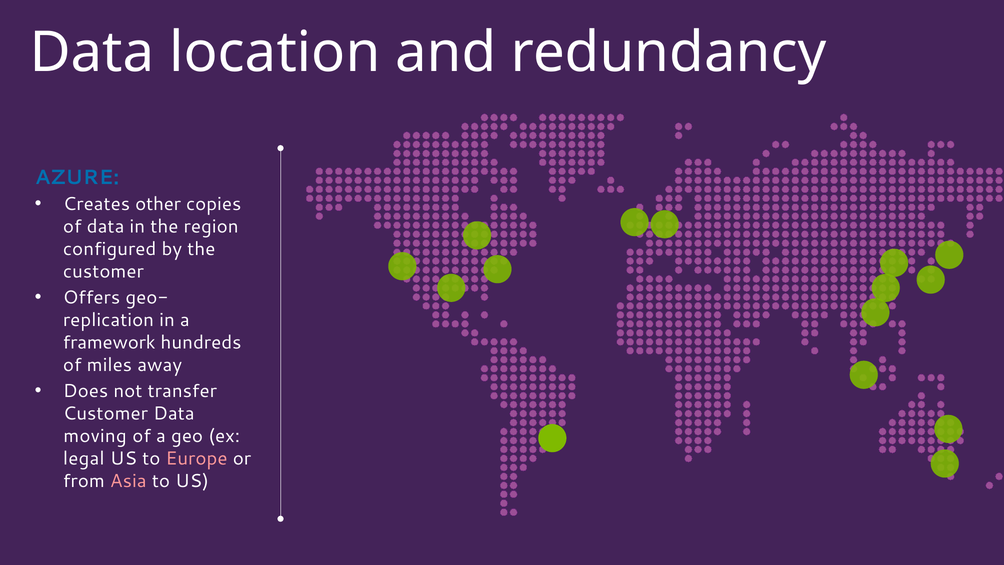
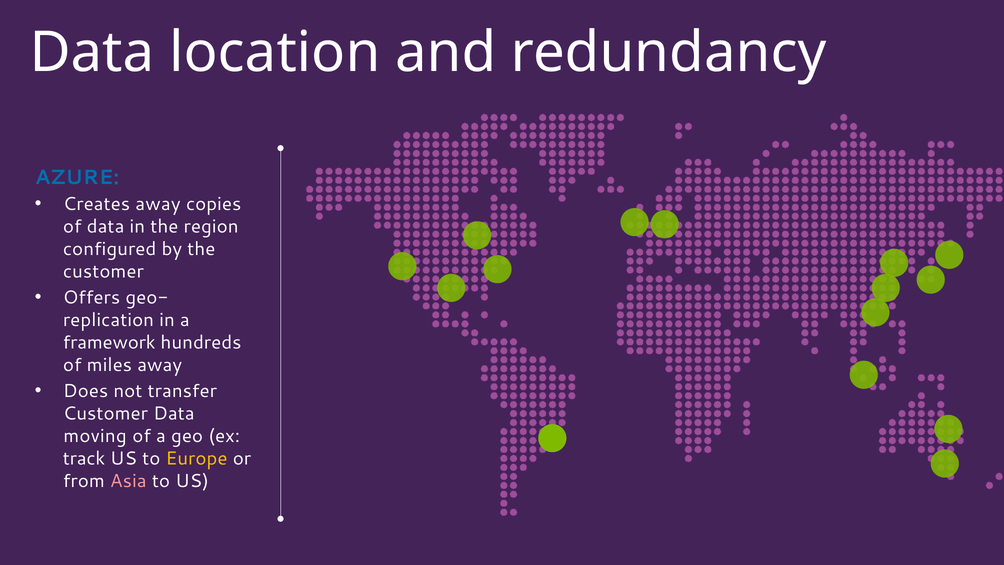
Creates other: other -> away (158, 204)
legal: legal -> track (84, 458)
Europe colour: pink -> yellow (197, 458)
